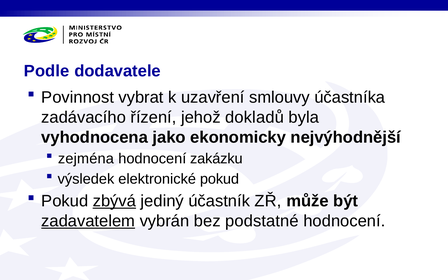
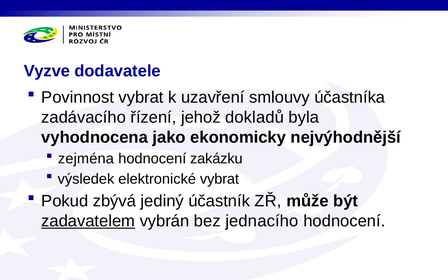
Podle: Podle -> Vyzve (47, 71)
elektronické pokud: pokud -> vybrat (219, 179)
zbývá underline: present -> none (114, 201)
podstatné: podstatné -> jednacího (262, 221)
